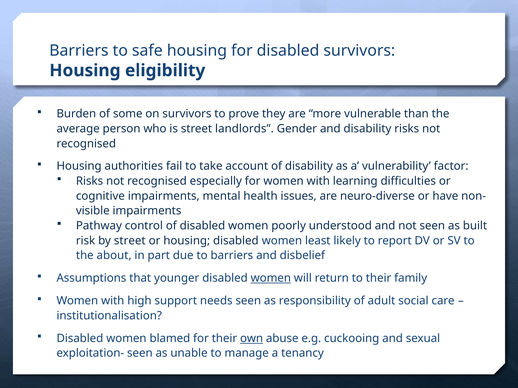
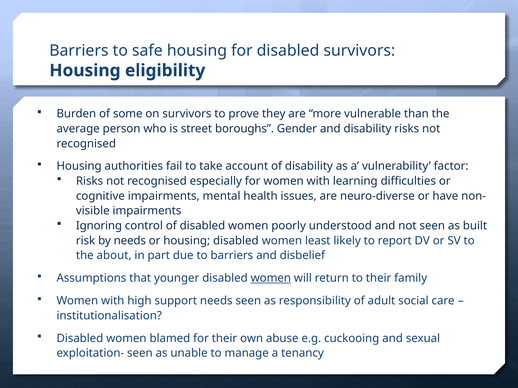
landlords: landlords -> boroughs (245, 129)
Pathway: Pathway -> Ignoring (99, 226)
by street: street -> needs (130, 241)
own underline: present -> none (252, 339)
